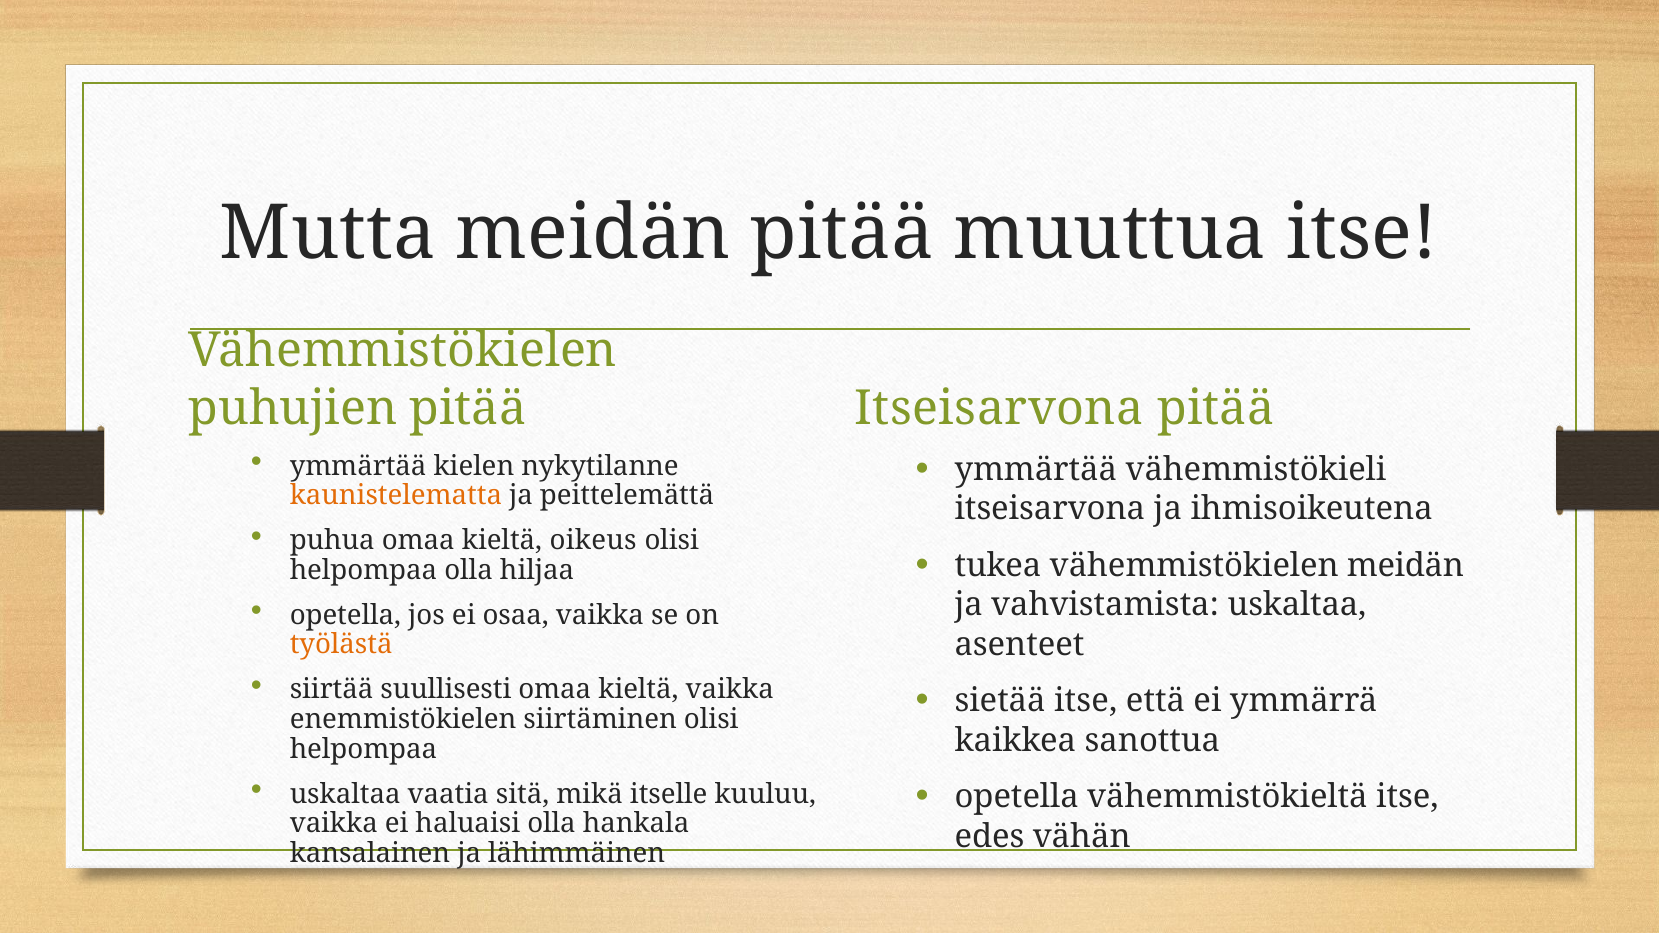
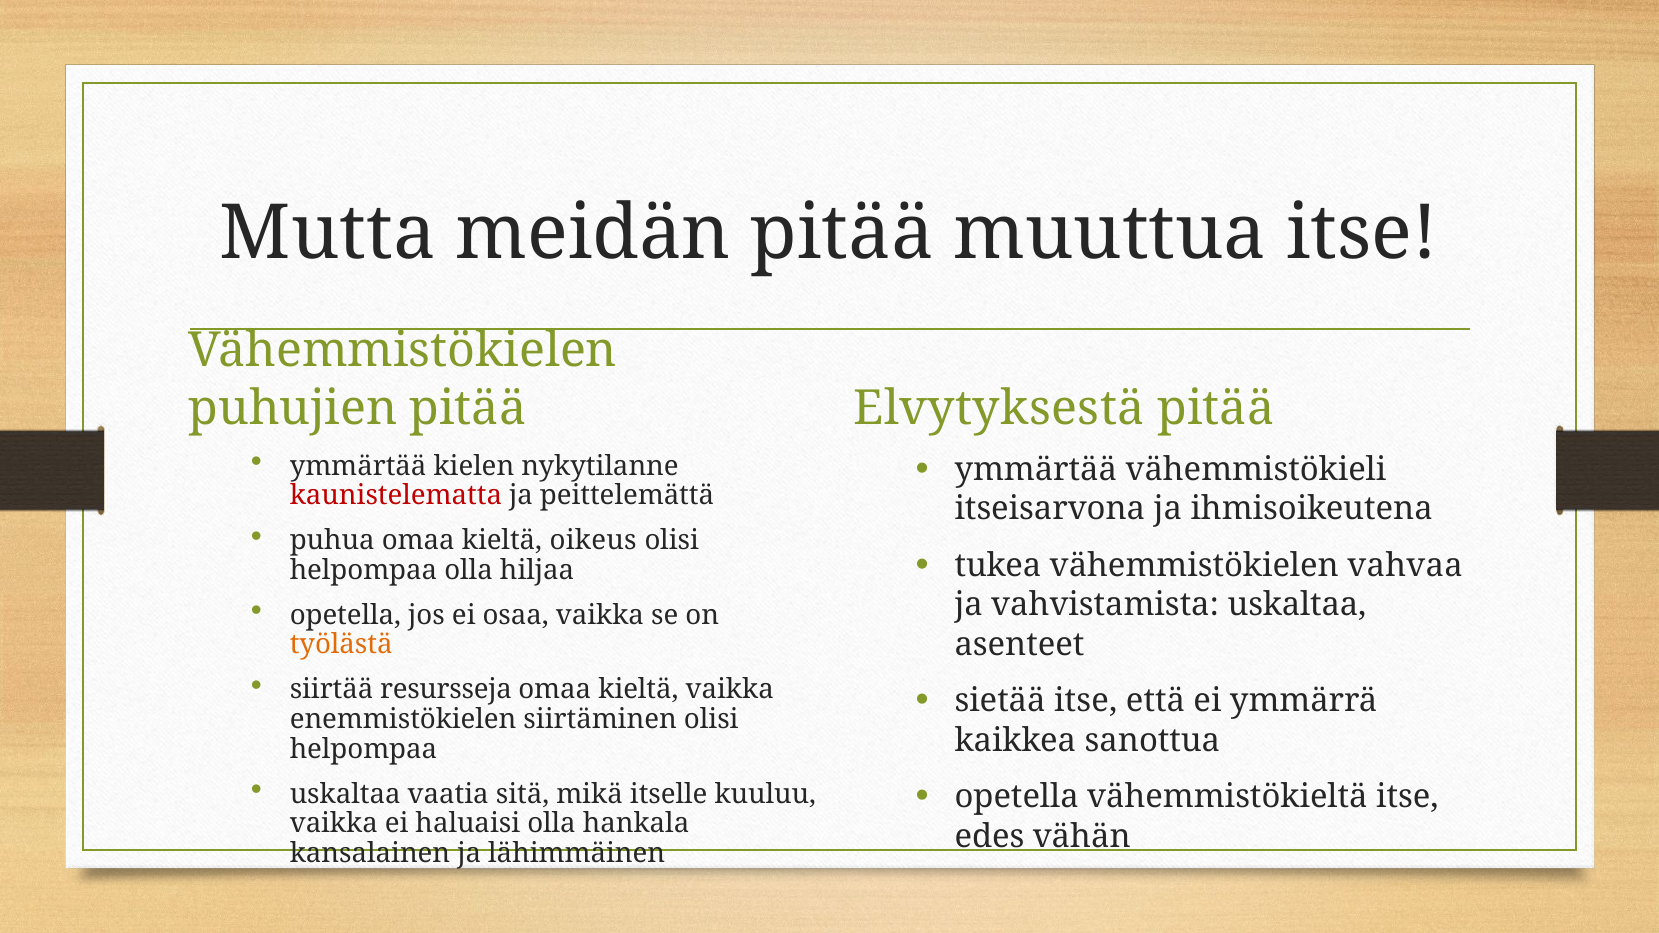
Itseisarvona: Itseisarvona -> Elvytyksestä (999, 408)
kaunistelematta colour: orange -> red (396, 496)
vähemmistökielen meidän: meidän -> vahvaa (1405, 566)
suullisesti: suullisesti -> resursseja (446, 690)
